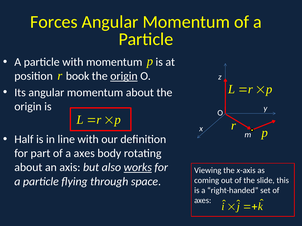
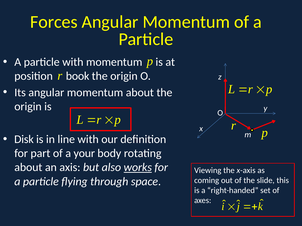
origin underline: present -> none (124, 76)
Half: Half -> Disk (24, 140)
a axes: axes -> your (84, 154)
